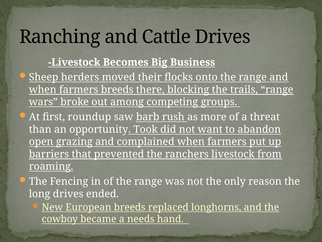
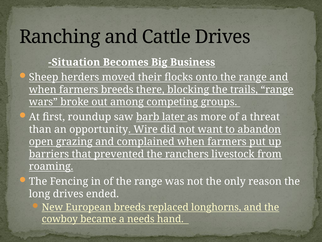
Livestock: Livestock -> Situation (74, 62)
rush: rush -> later (173, 117)
Took: Took -> Wire (146, 129)
